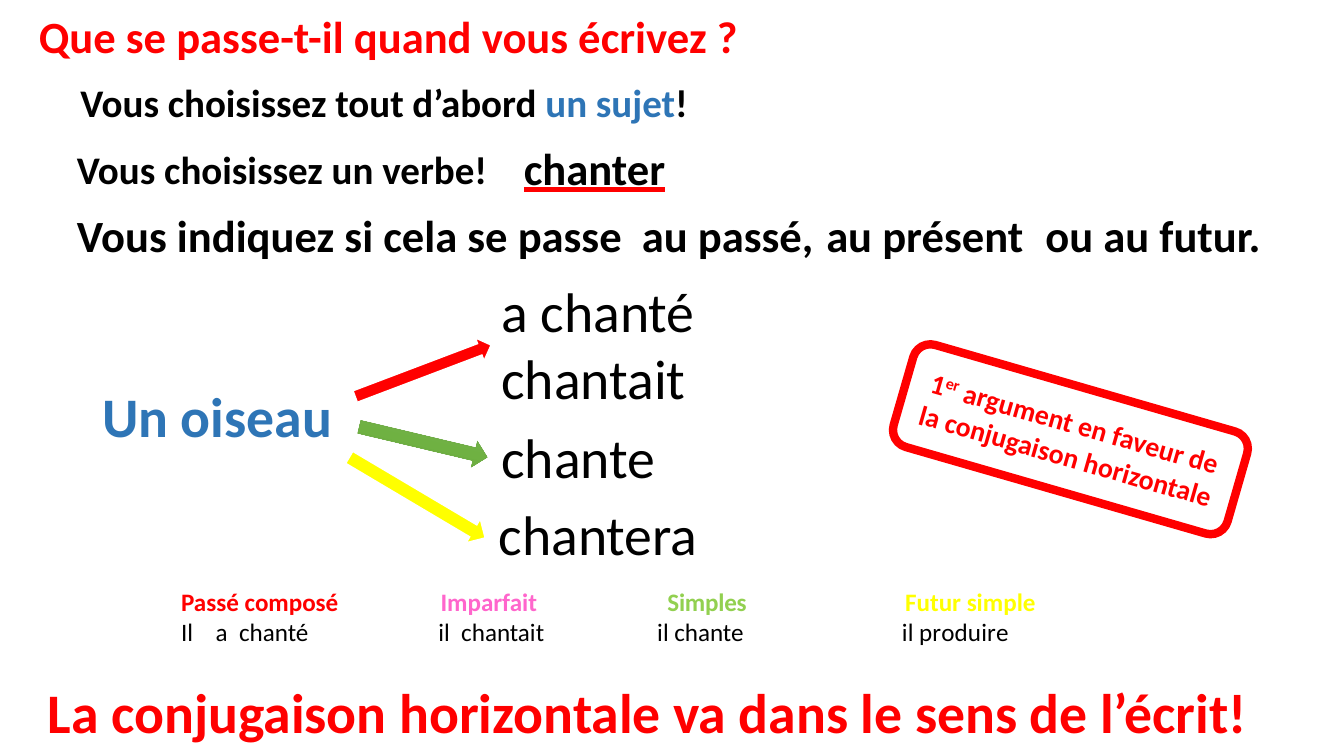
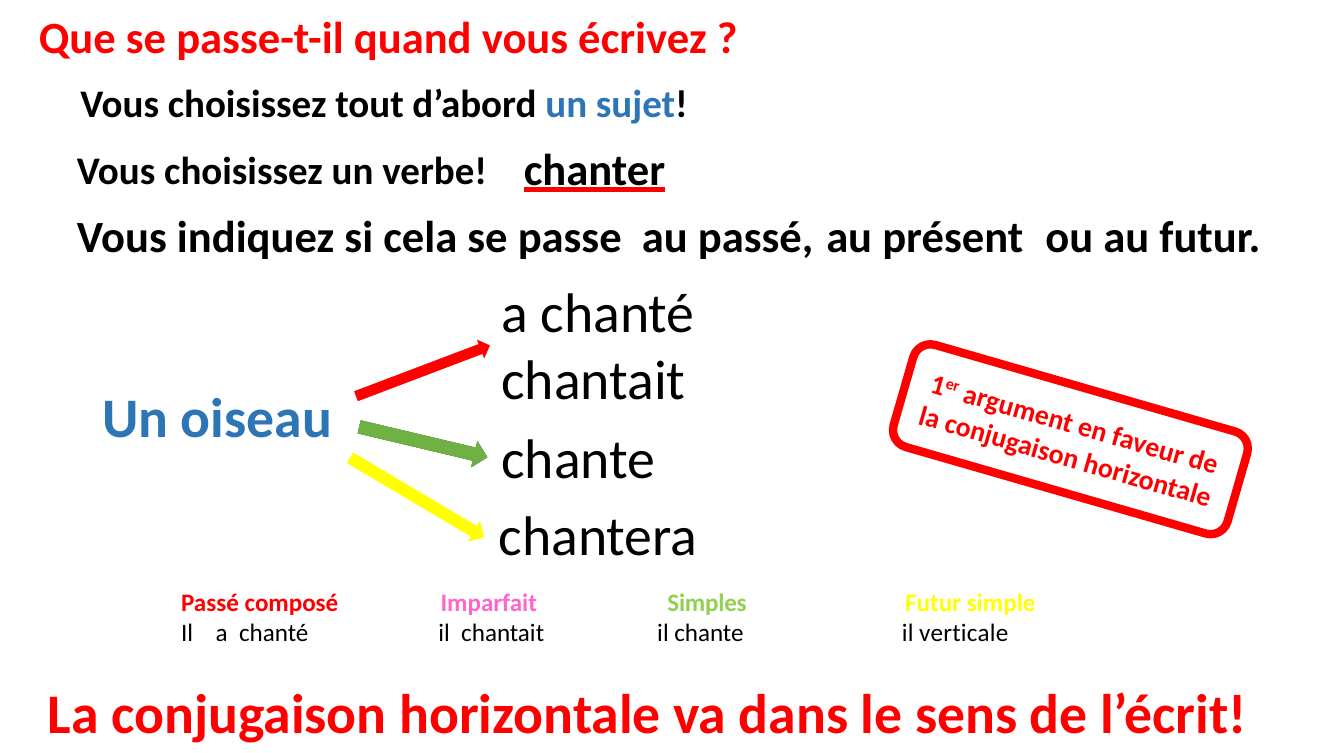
produire: produire -> verticale (964, 633)
